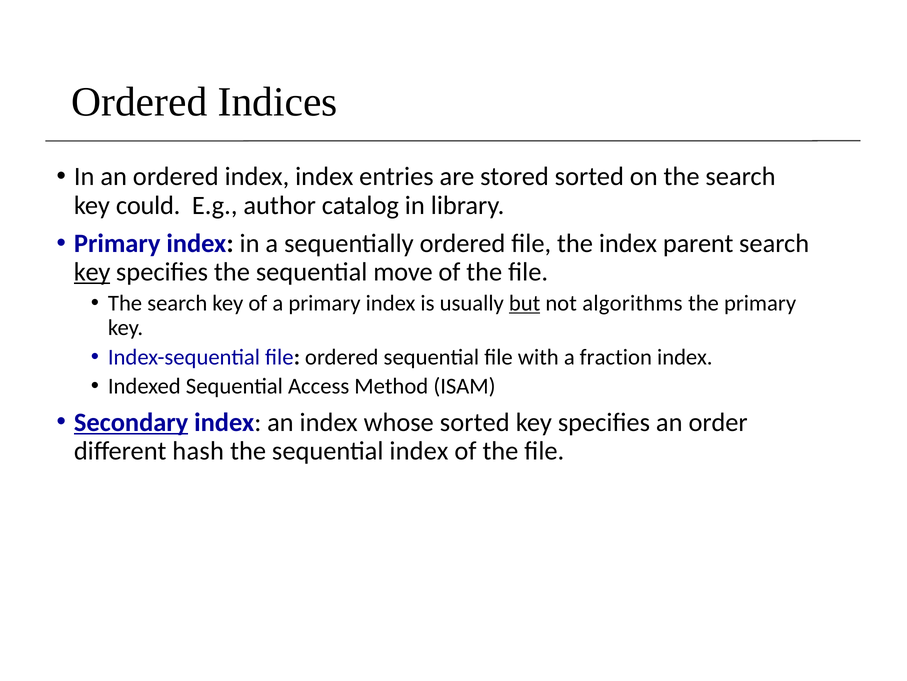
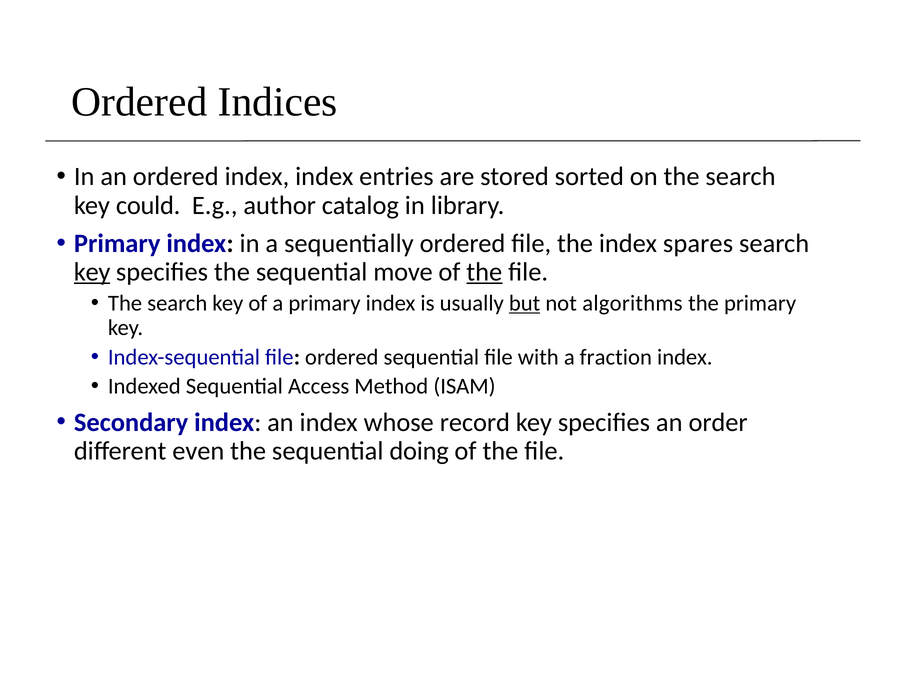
parent: parent -> spares (698, 243)
the underline: none -> present (484, 272)
Secondary underline: present -> none (131, 422)
whose sorted: sorted -> record (475, 422)
hash: hash -> even (198, 450)
sequential index: index -> doing (419, 450)
